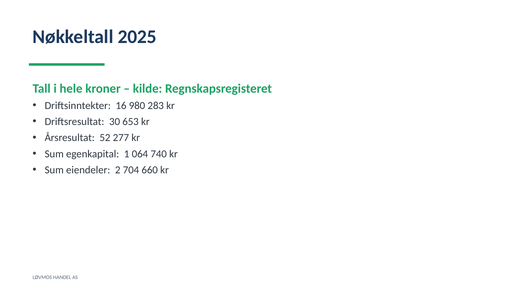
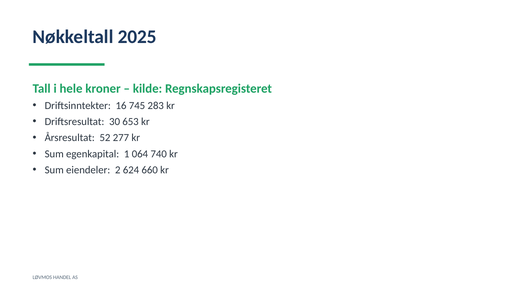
980: 980 -> 745 (137, 105)
704: 704 -> 624 (131, 170)
